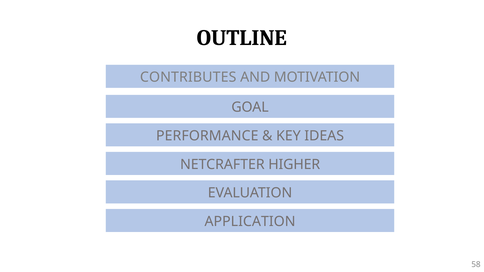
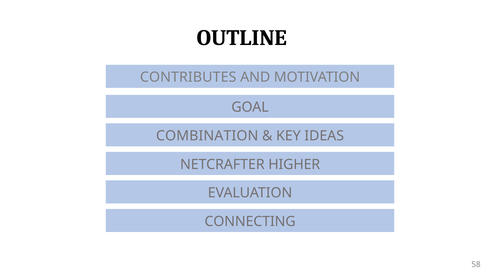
PERFORMANCE: PERFORMANCE -> COMBINATION (207, 136)
APPLICATION: APPLICATION -> CONNECTING (250, 222)
